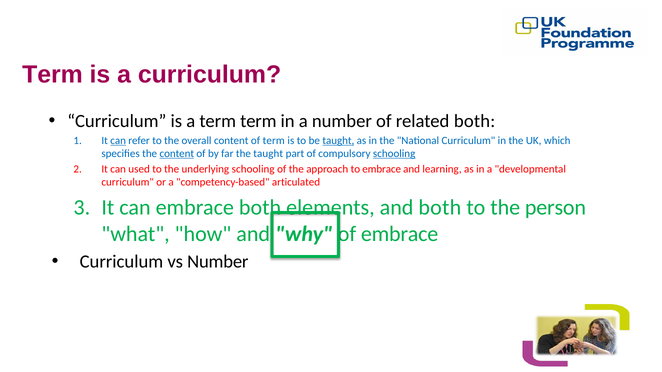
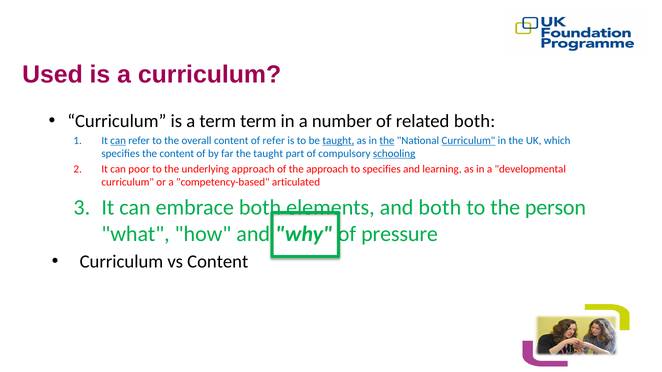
Term: Term -> Used (52, 75)
of term: term -> refer (274, 141)
the underline: none -> present (387, 141)
Curriculum underline: none -> present (468, 141)
content underline: present -> none (177, 154)
used: used -> poor (139, 169)
underlying schooling: schooling -> approach (253, 169)
to embrace: embrace -> specifies (382, 169)
embrace: embrace -> pressure (400, 234)
vs Number: Number -> Content (218, 262)
